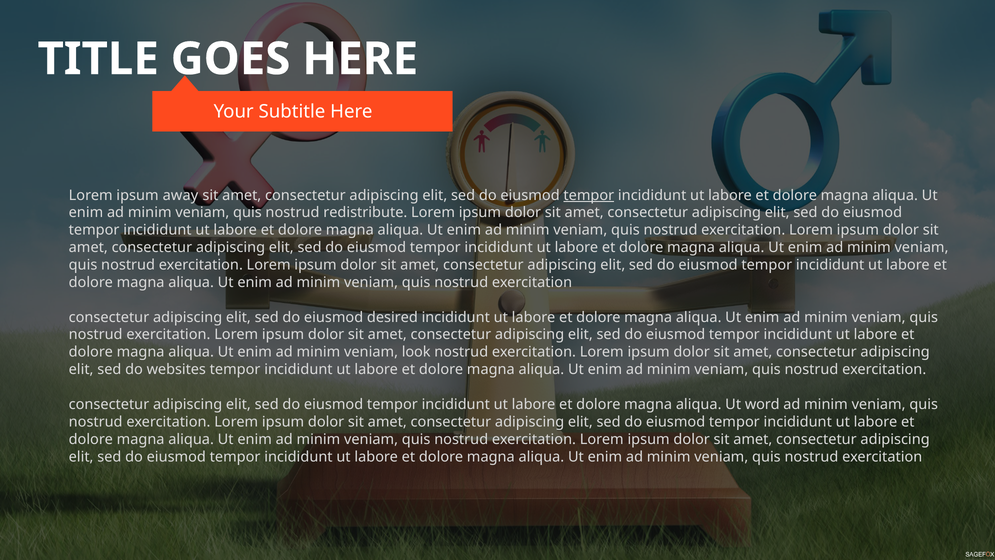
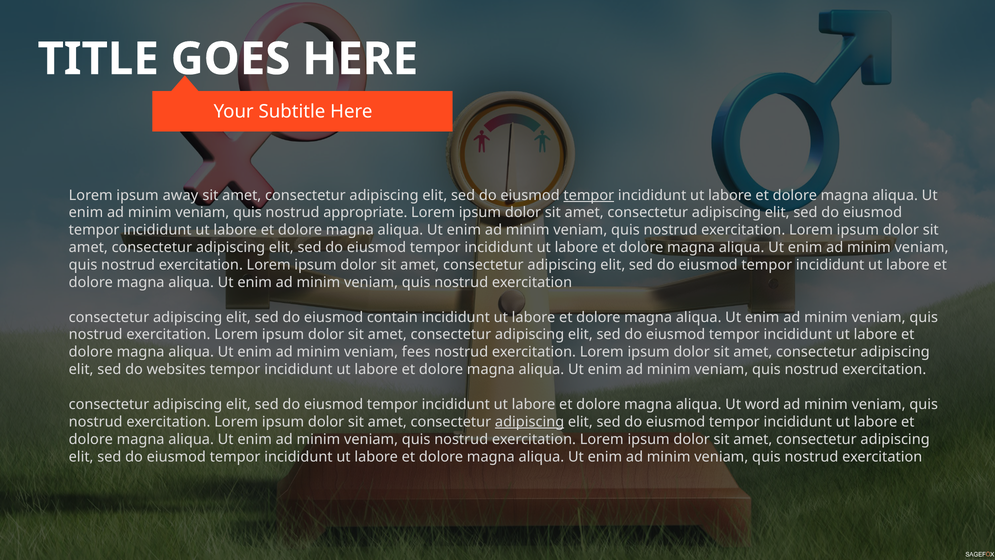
redistribute: redistribute -> appropriate (365, 213)
desired: desired -> contain (392, 317)
look: look -> fees (416, 352)
adipiscing underline: none -> present (530, 422)
